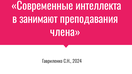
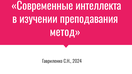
занимают: занимают -> изучении (38, 19)
члена: члена -> метод (65, 33)
